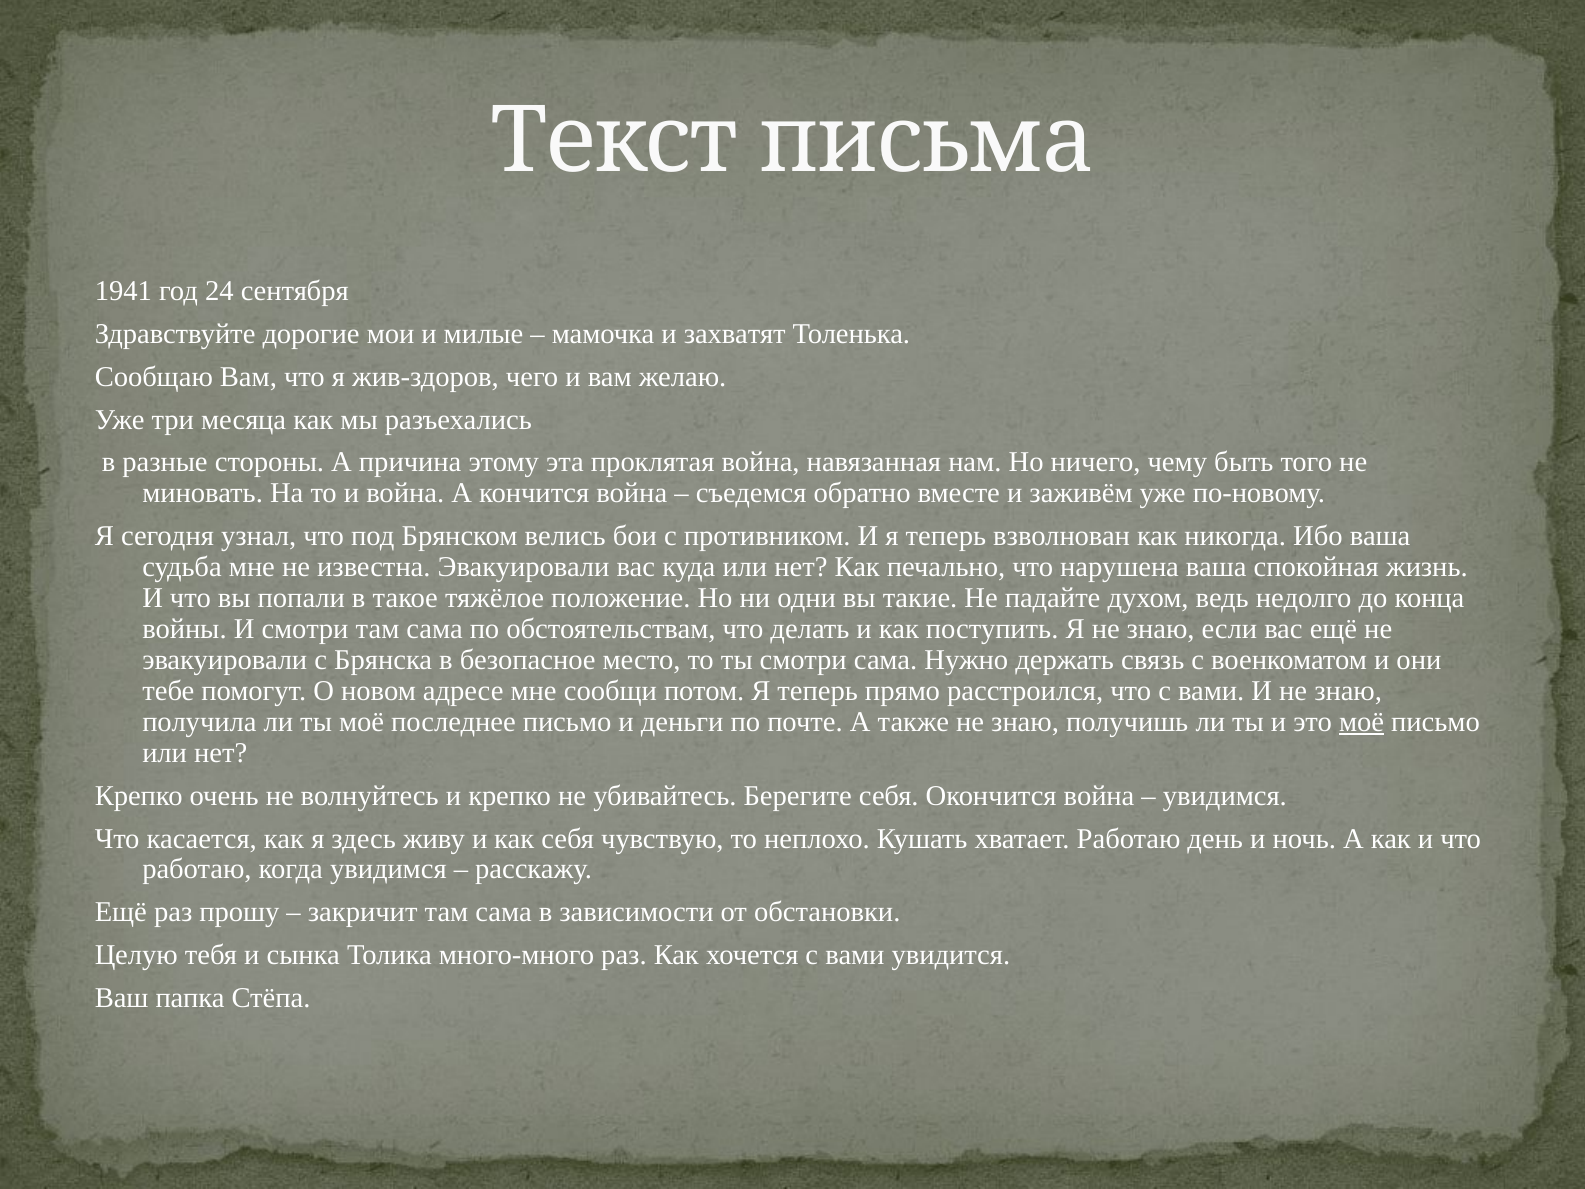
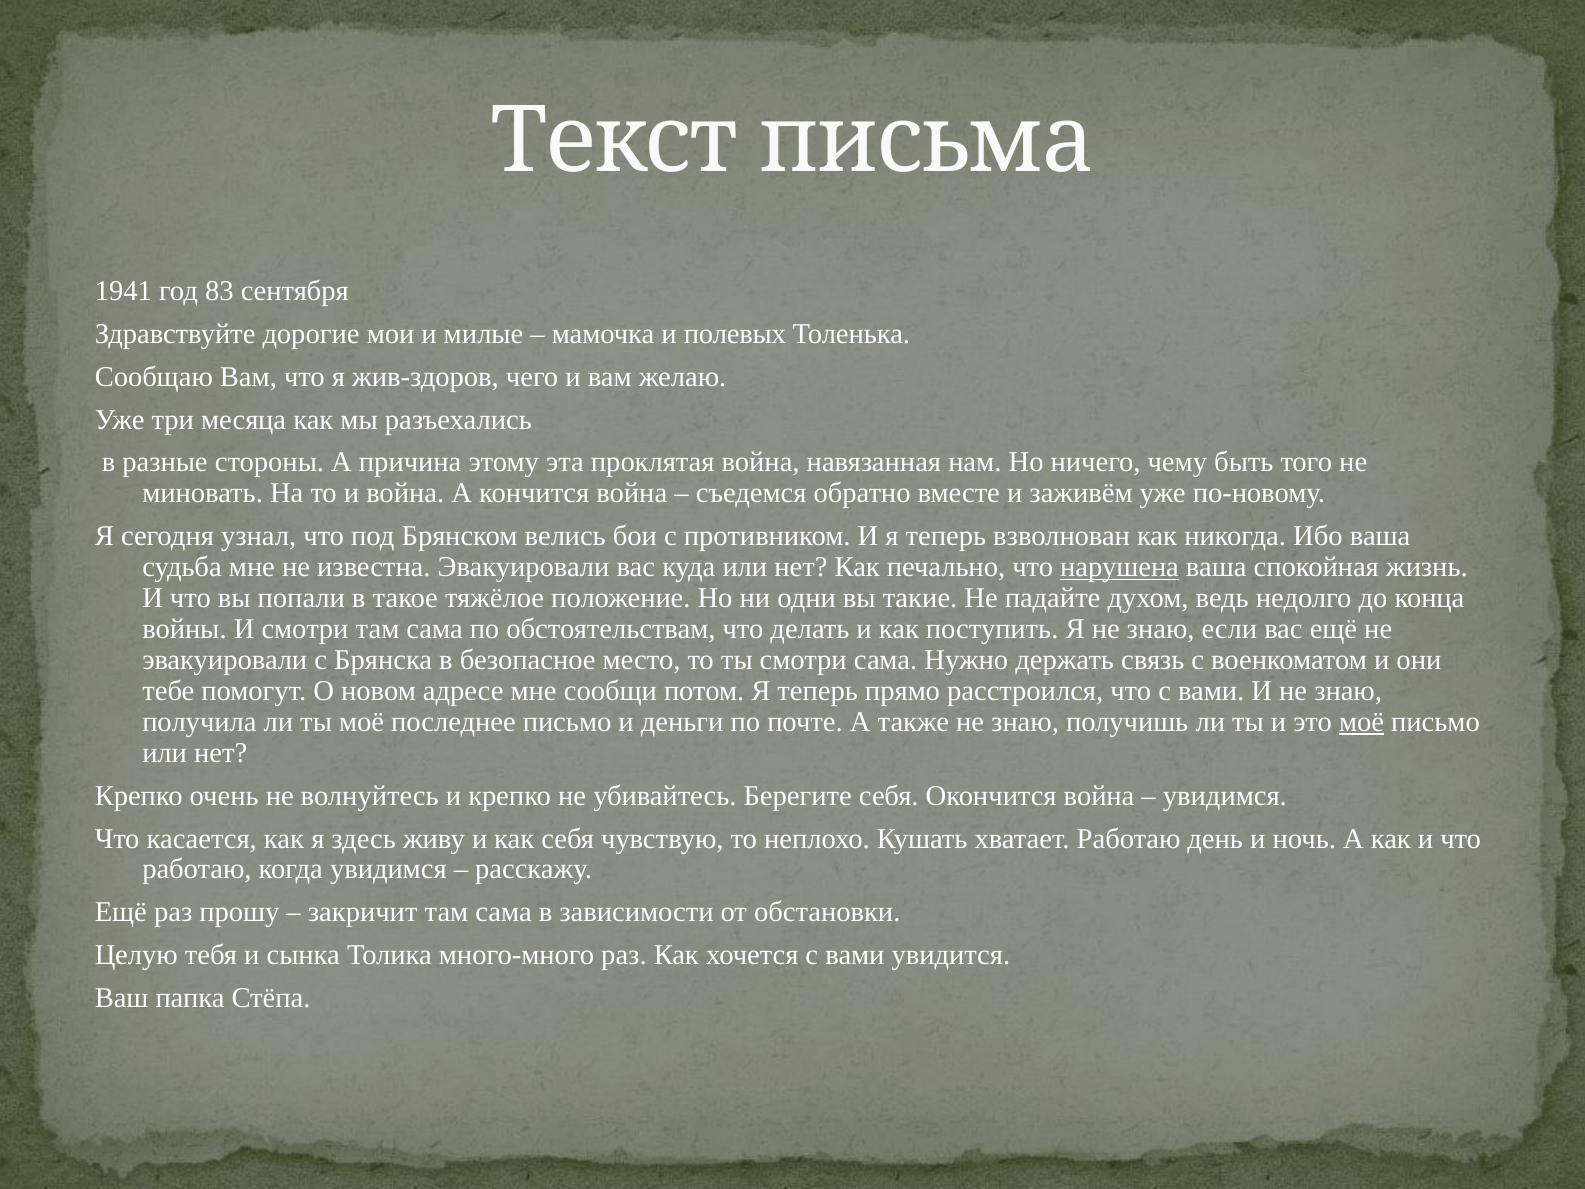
24: 24 -> 83 (219, 291)
захватят: захватят -> полевых (735, 334)
нарушена underline: none -> present (1120, 567)
